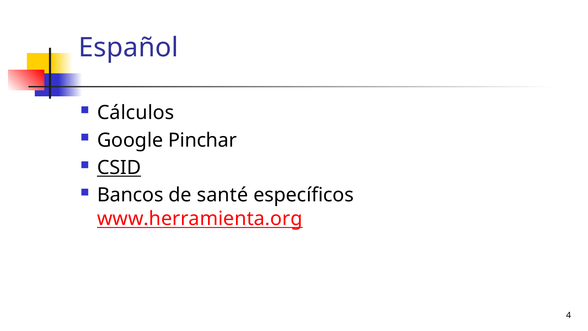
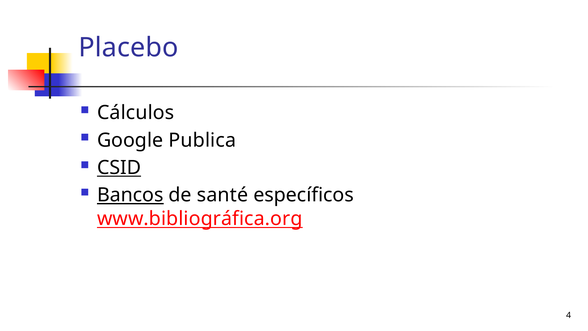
Español: Español -> Placebo (128, 47)
Pinchar: Pinchar -> Publica (202, 140)
Bancos underline: none -> present (130, 195)
www.herramienta.org: www.herramienta.org -> www.bibliográfica.org (200, 219)
